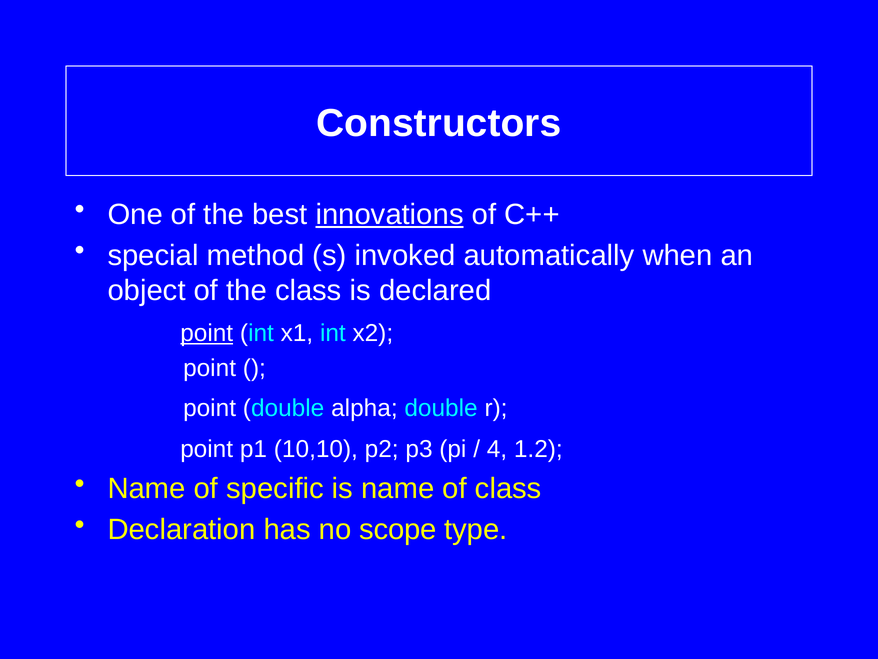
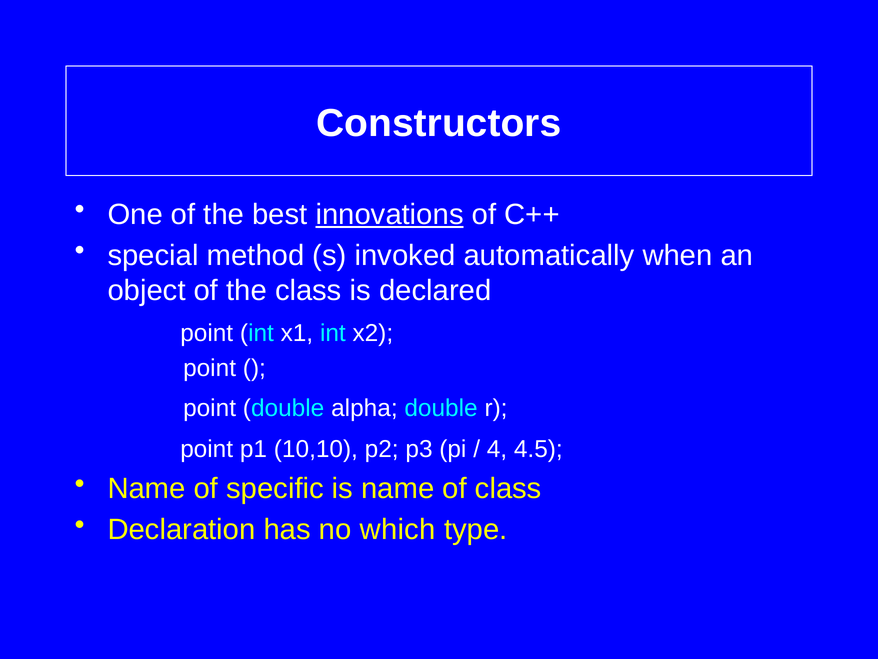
point underline: present -> none (207, 333)
1.2: 1.2 -> 4.5 (538, 449)
scope: scope -> which (398, 529)
